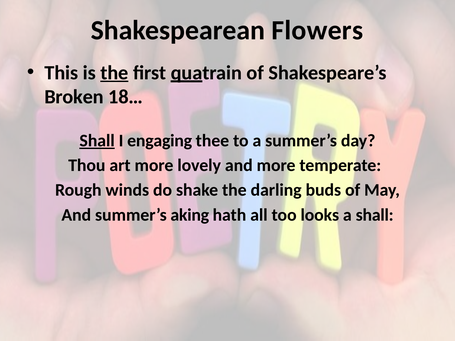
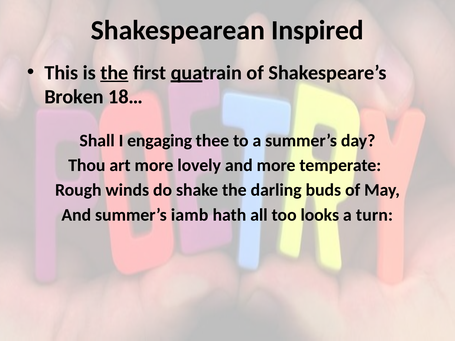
Flowers: Flowers -> Inspired (318, 30)
Shall underline: present -> none (97, 141)
aking: aking -> iamb (190, 215)
a shall: shall -> turn (374, 215)
